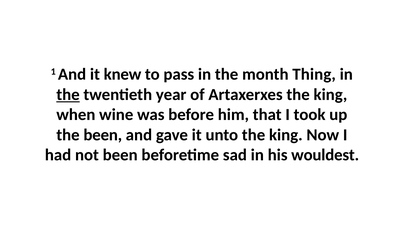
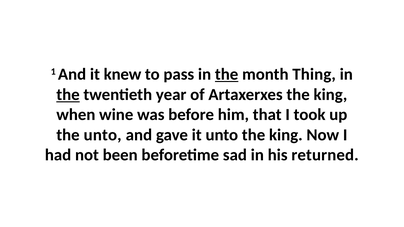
the underline: none -> present (227, 74)
the been: been -> unto (103, 135)
wouldest: wouldest -> returned (325, 155)
